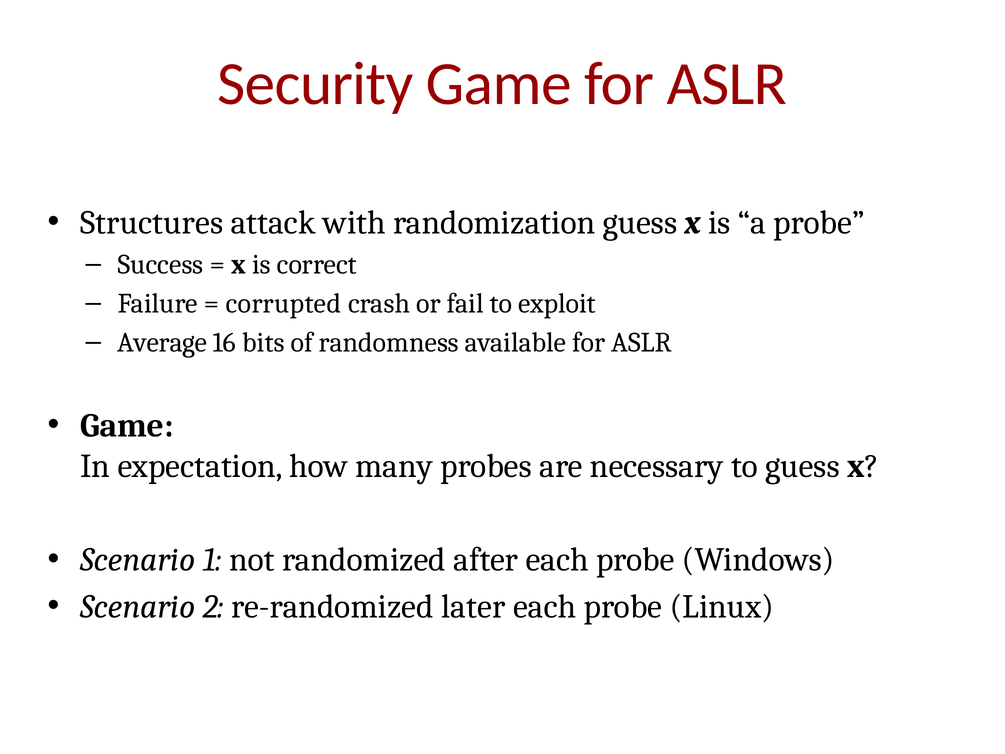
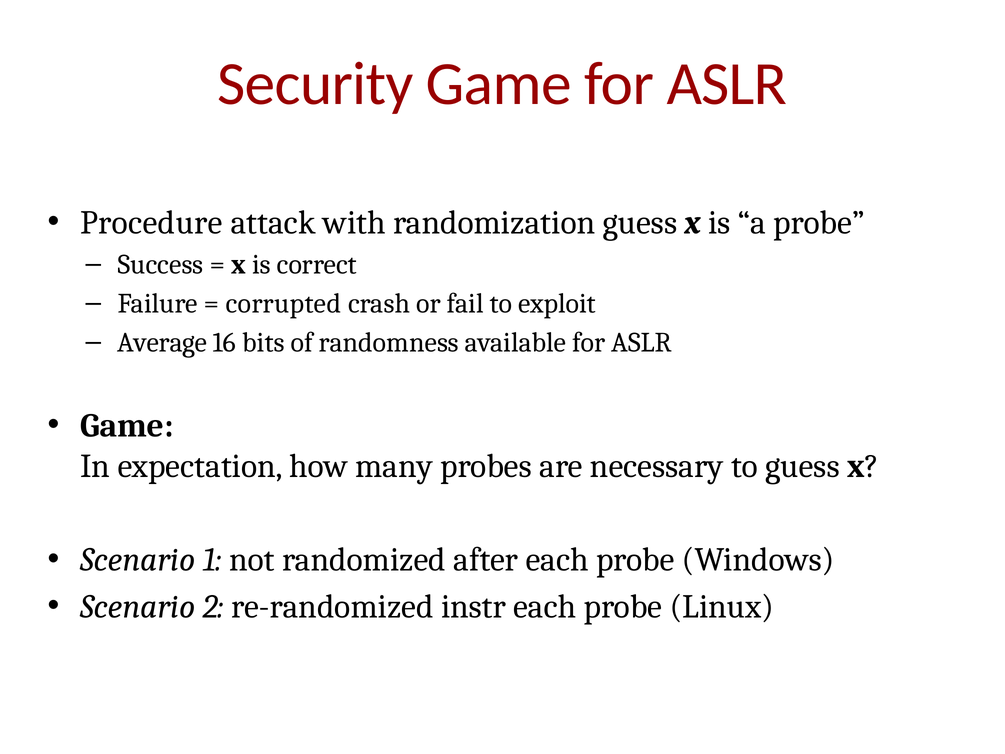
Structures: Structures -> Procedure (151, 222)
later: later -> instr (473, 607)
